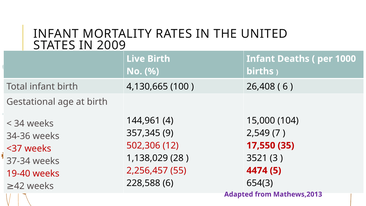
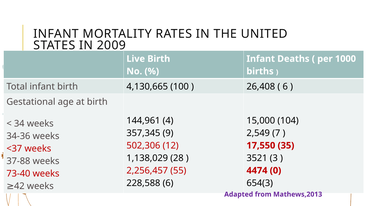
37-34: 37-34 -> 37-88 (18, 161)
5: 5 -> 0 (275, 170)
19-40: 19-40 -> 73-40 (18, 174)
